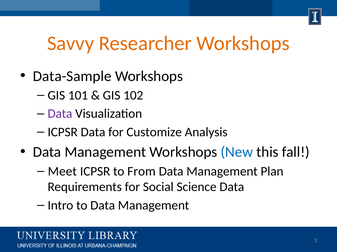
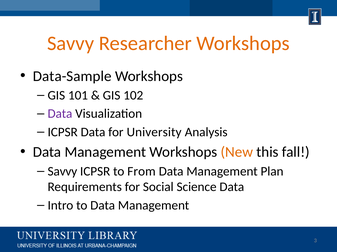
Customize: Customize -> University (154, 132)
New colour: blue -> orange (237, 152)
Meet: Meet -> Savvy (62, 172)
